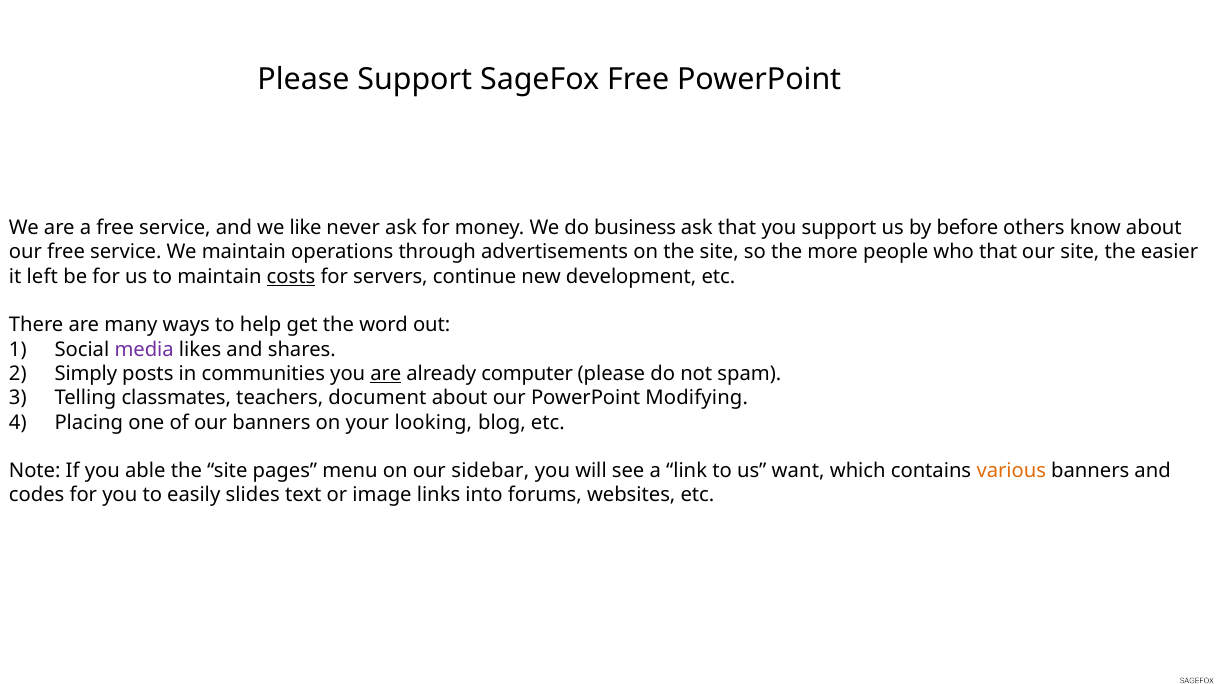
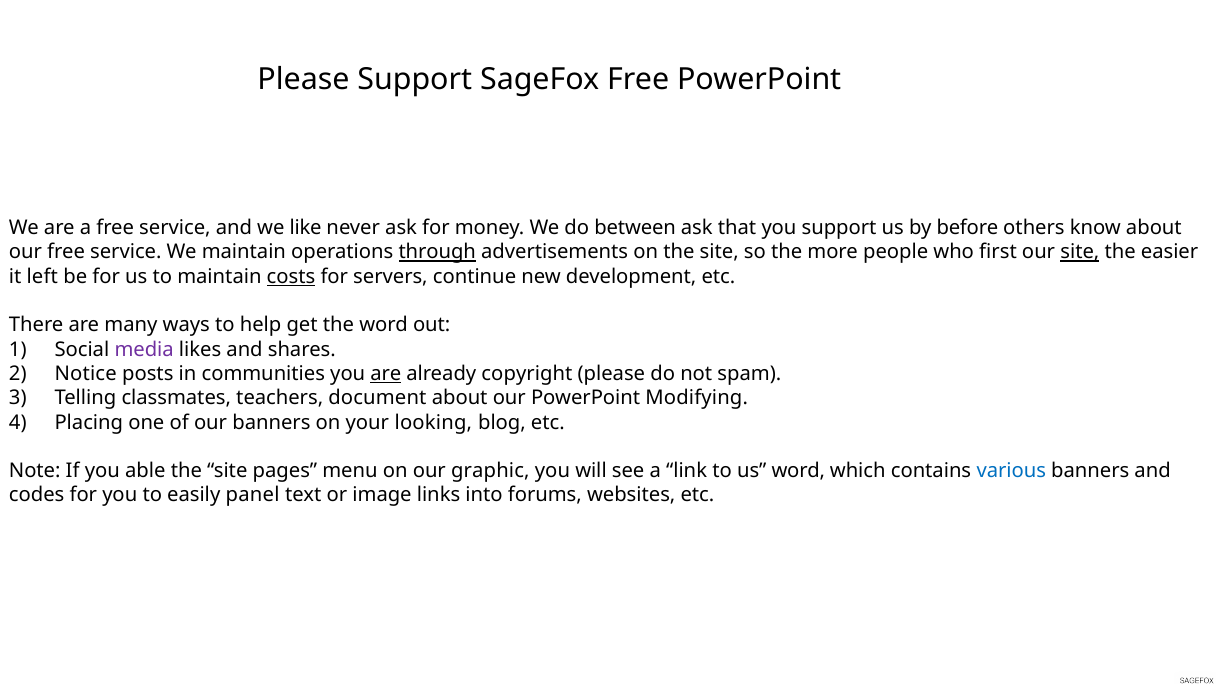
business: business -> between (635, 228)
through underline: none -> present (437, 252)
who that: that -> first (998, 252)
site underline: none -> present (1080, 252)
Simply: Simply -> Notice (86, 374)
computer: computer -> copyright (527, 374)
sidebar: sidebar -> graphic (490, 471)
us want: want -> word (798, 471)
various colour: orange -> blue (1011, 471)
slides: slides -> panel (253, 495)
